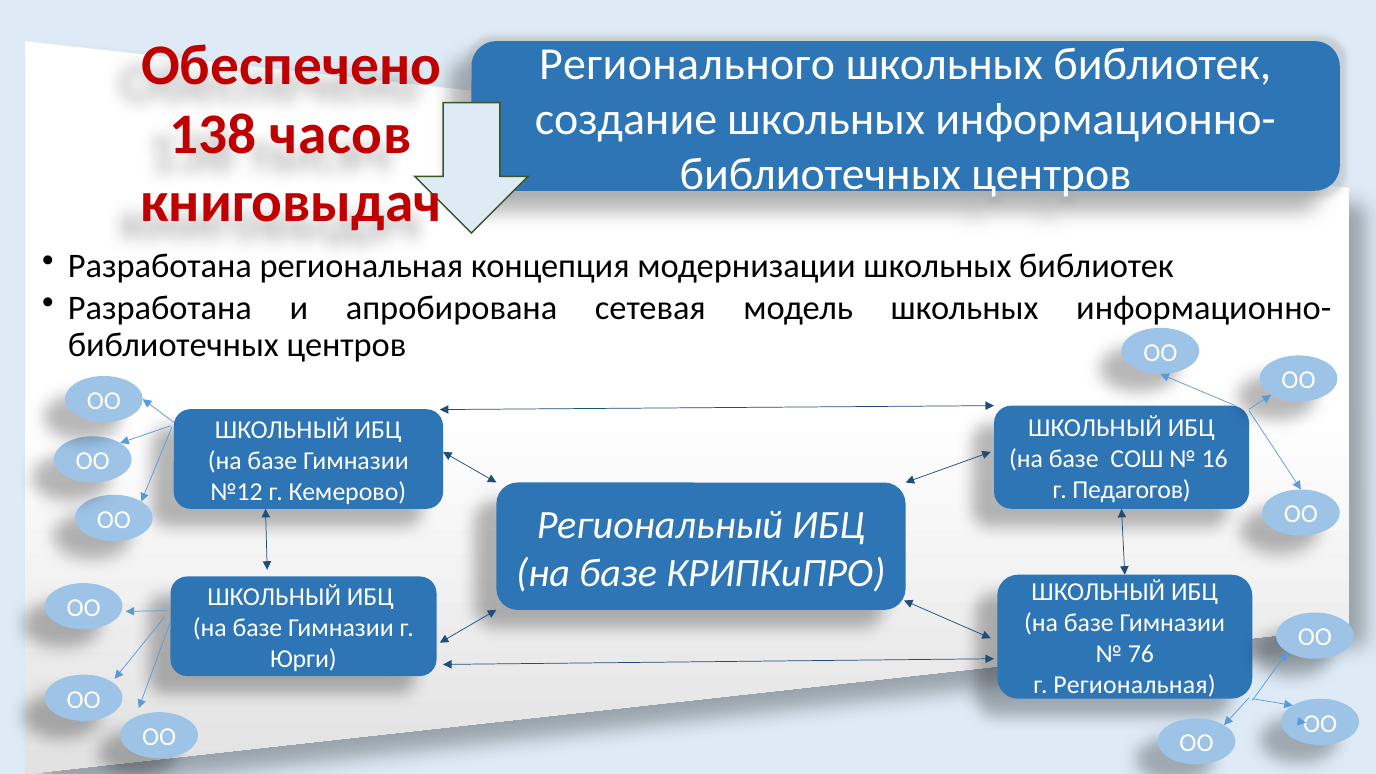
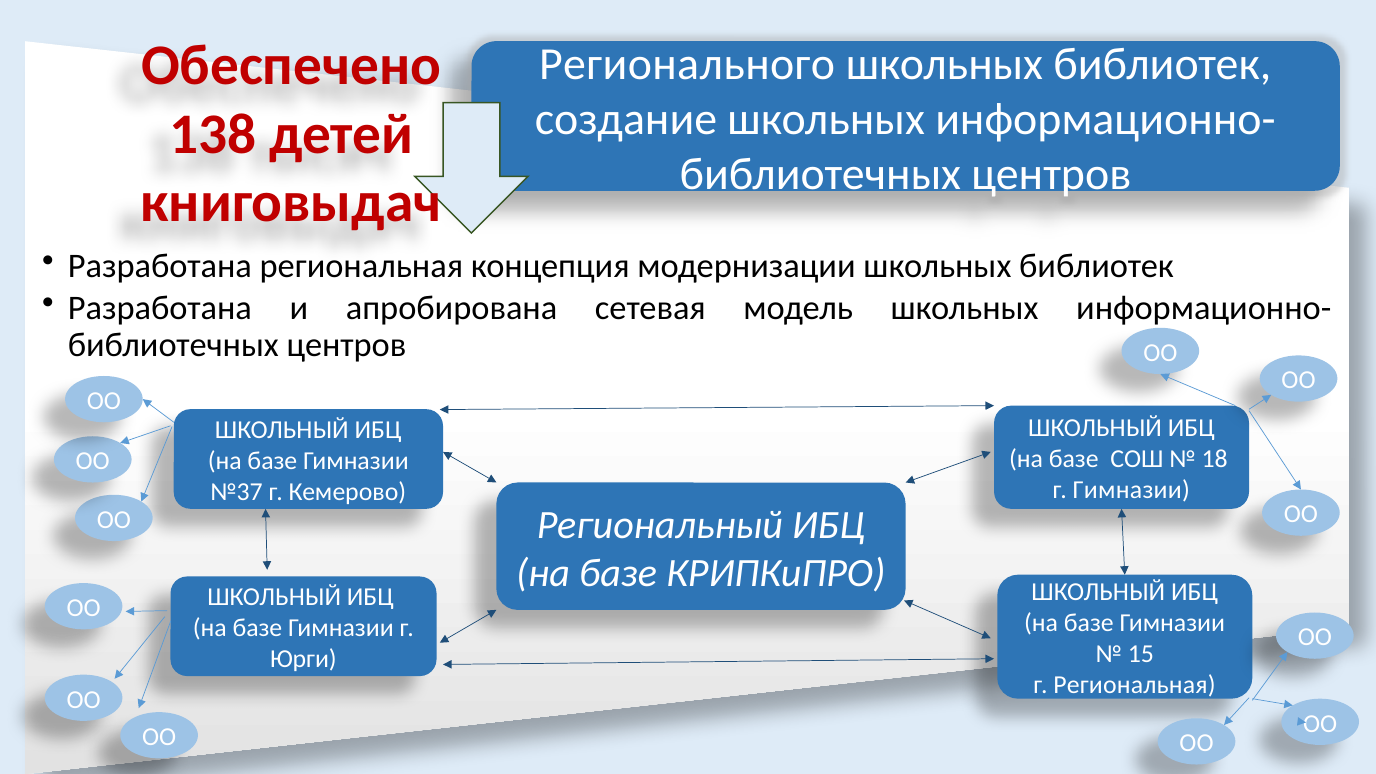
часов: часов -> детей (341, 134)
16: 16 -> 18 (1215, 459)
г Педагогов: Педагогов -> Гимназии (1131, 490)
№12: №12 -> №37 (237, 492)
76: 76 -> 15 (1141, 654)
